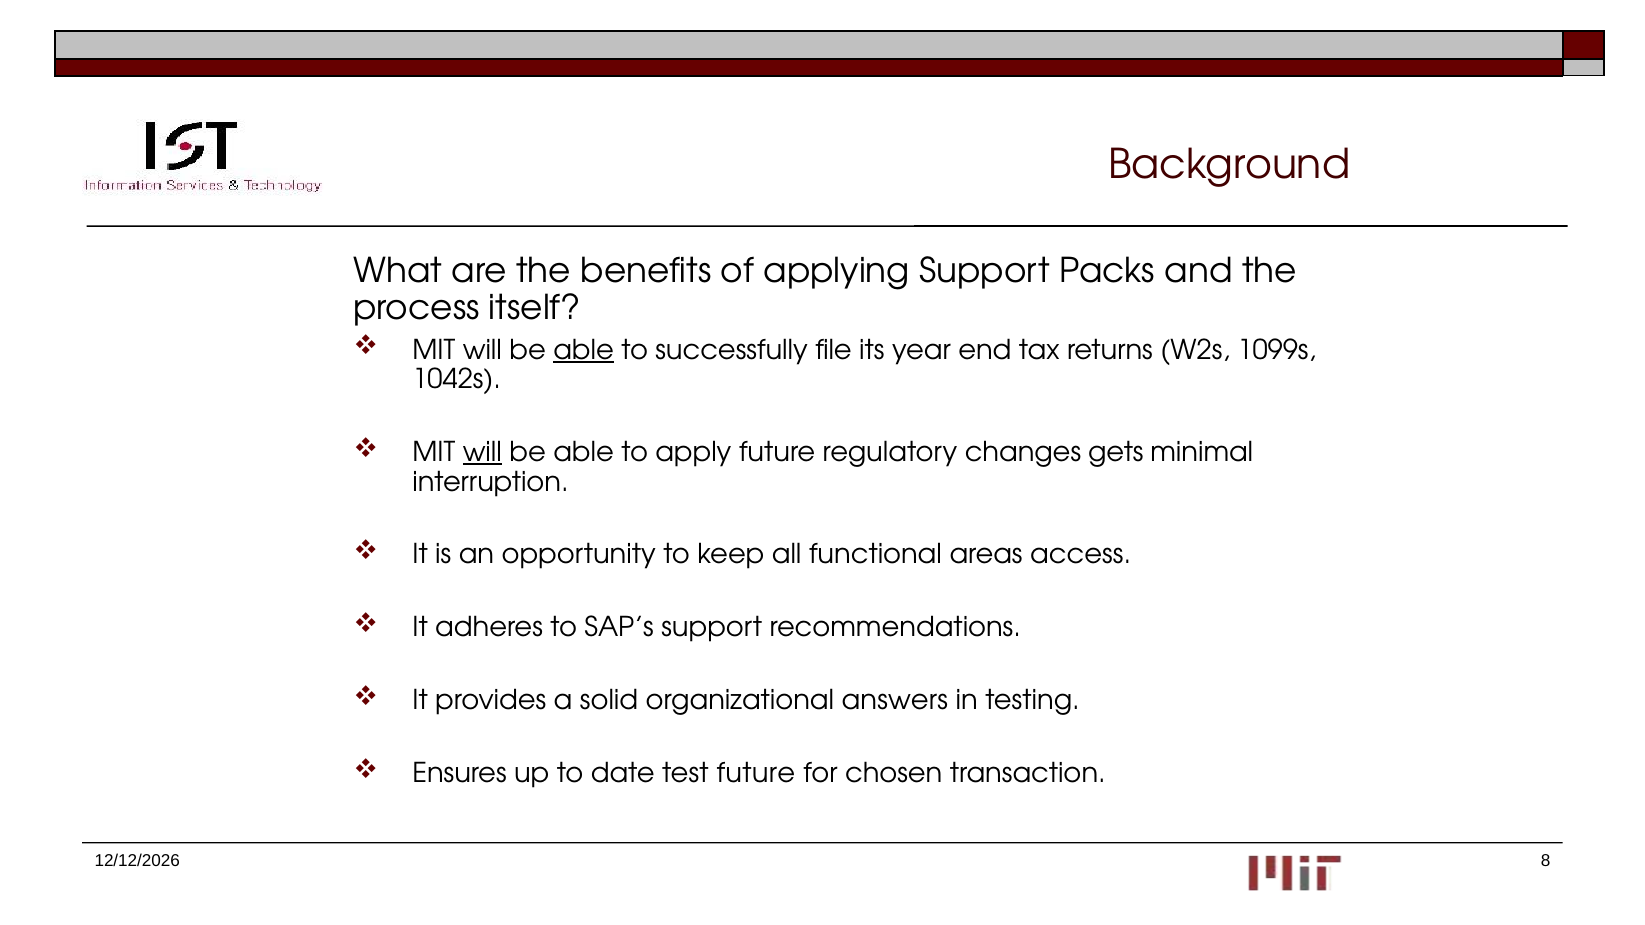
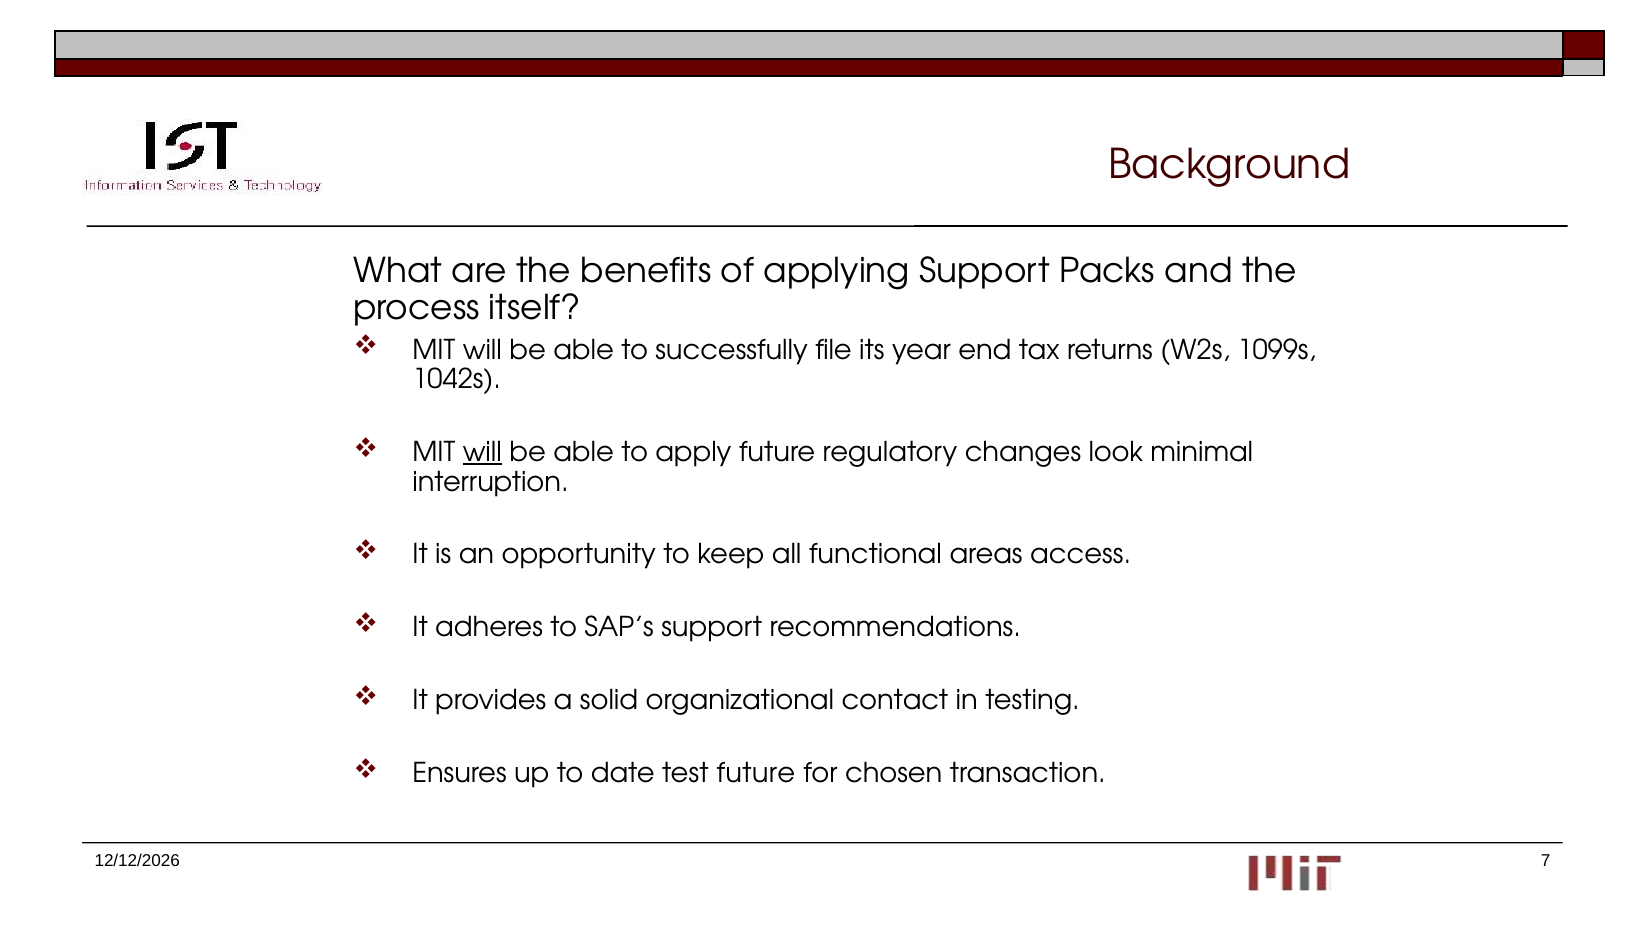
able underline: present -> none (584, 350)
gets: gets -> look (1116, 453)
answers: answers -> contact (895, 701)
8: 8 -> 7 (1546, 861)
